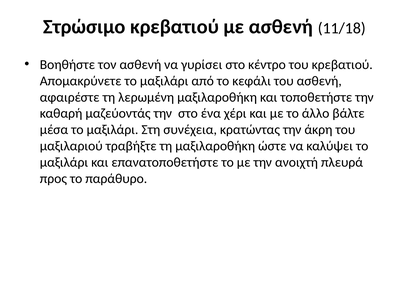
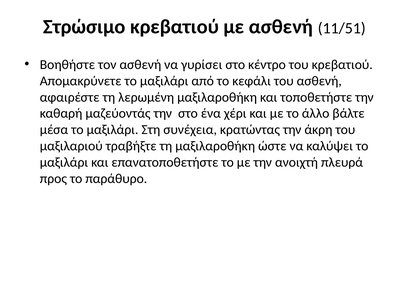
11/18: 11/18 -> 11/51 (342, 28)
